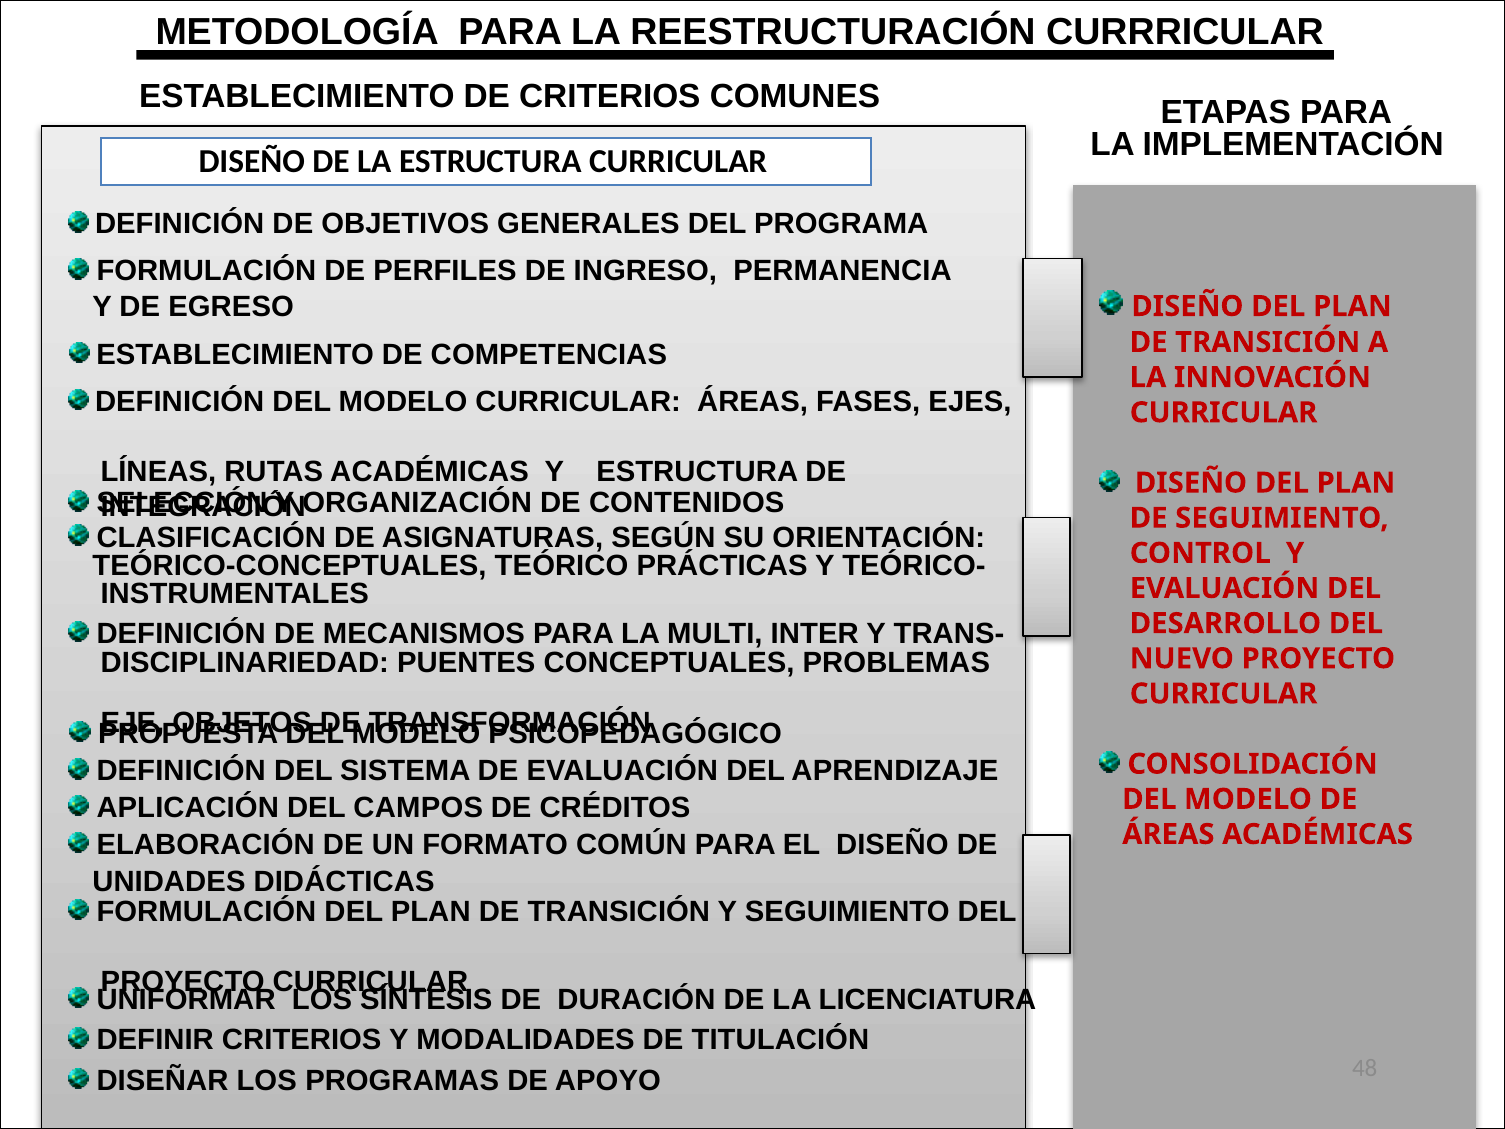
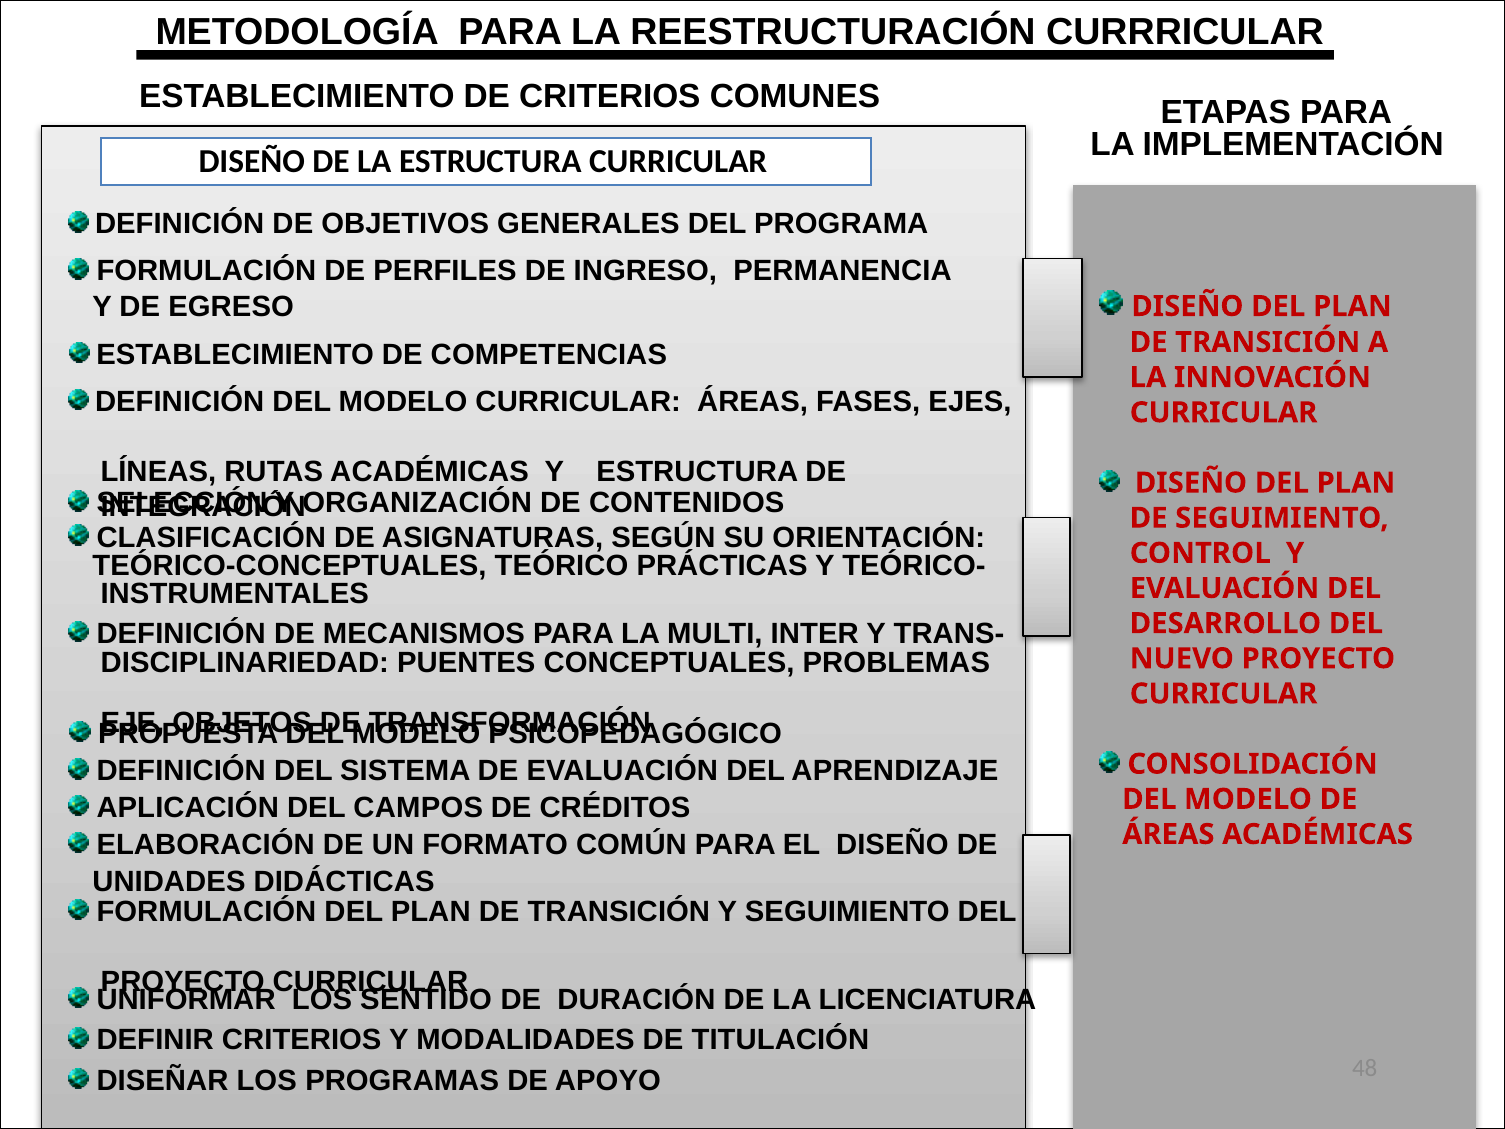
SÍNTESIS: SÍNTESIS -> SENTIDO (426, 1000)
